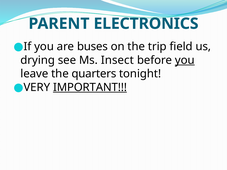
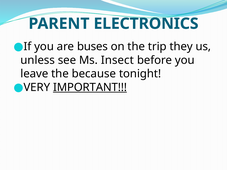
field: field -> they (181, 47)
drying: drying -> unless (38, 60)
you underline: present -> none (185, 60)
quarters: quarters -> because (94, 74)
